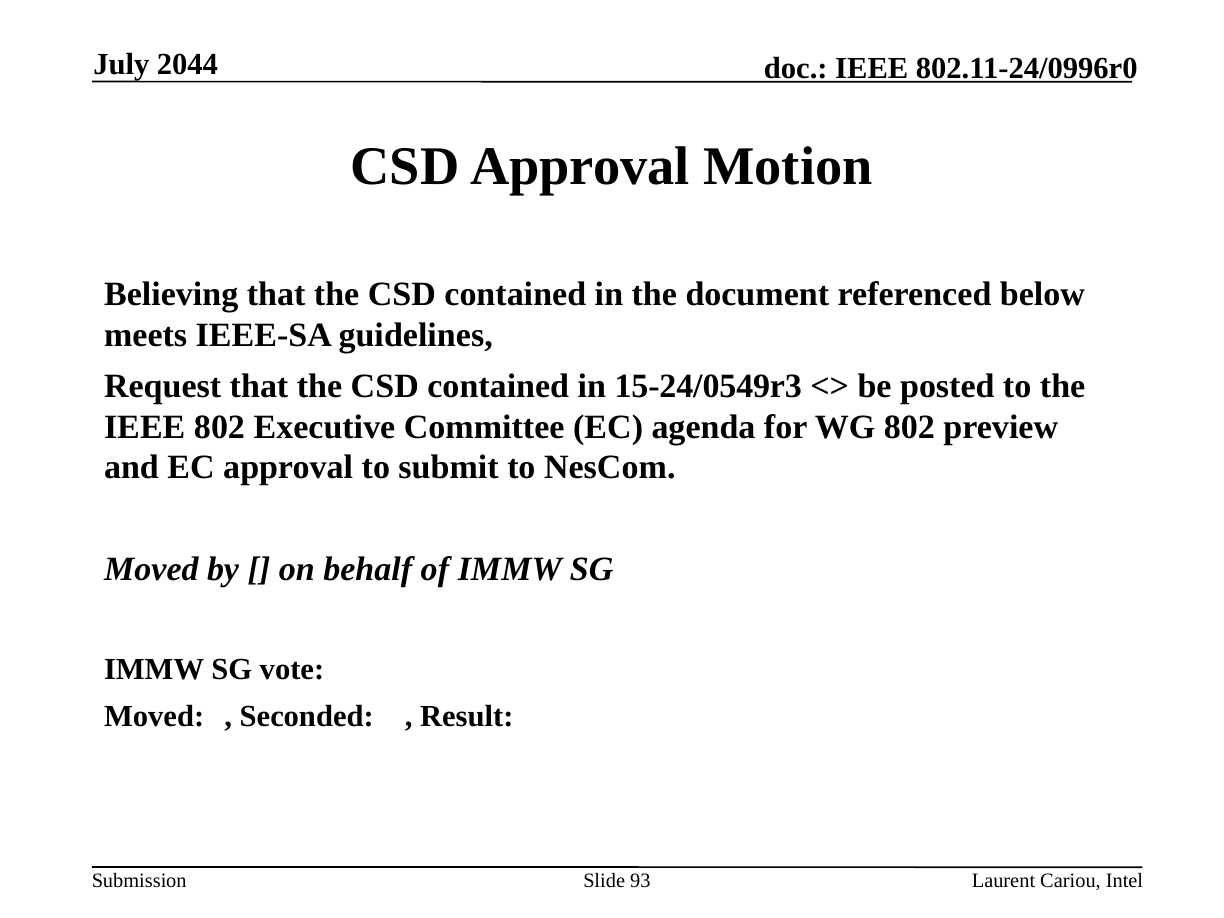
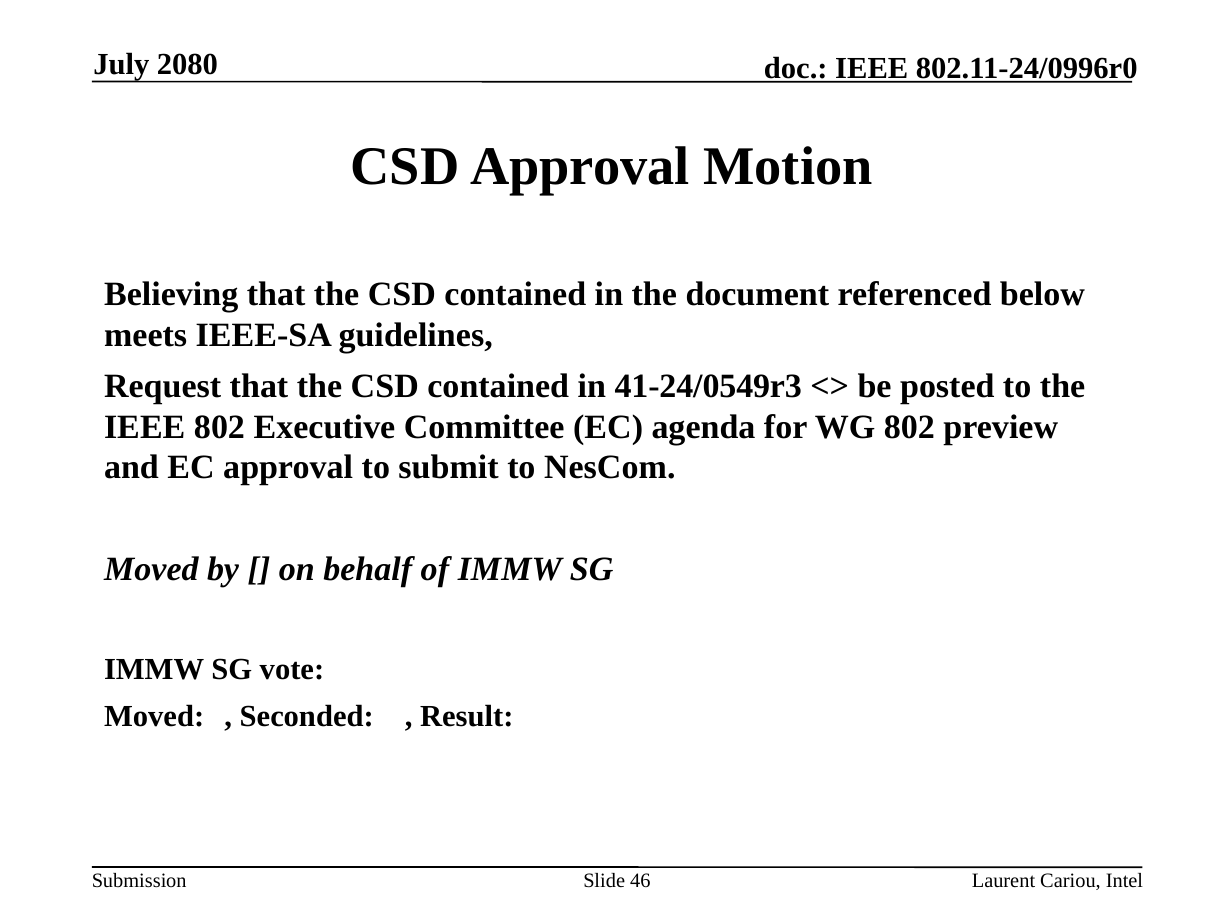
2044: 2044 -> 2080 (187, 65)
15-24/0549r3: 15-24/0549r3 -> 41-24/0549r3 (708, 386)
93: 93 -> 46 (640, 880)
